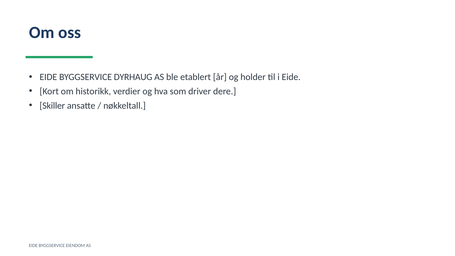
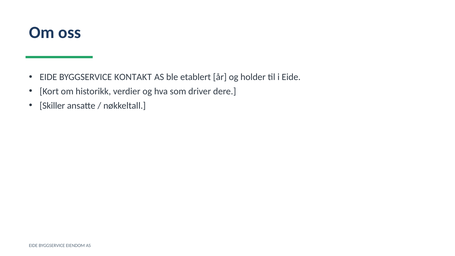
DYRHAUG: DYRHAUG -> KONTAKT (133, 77)
